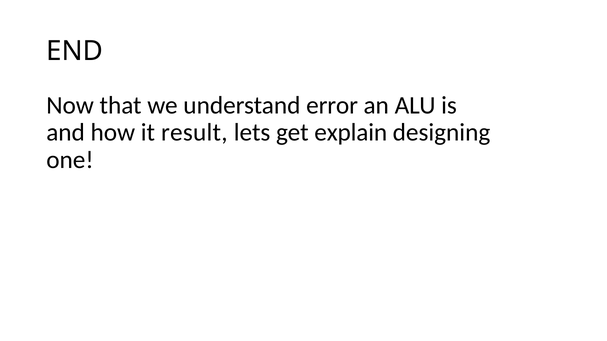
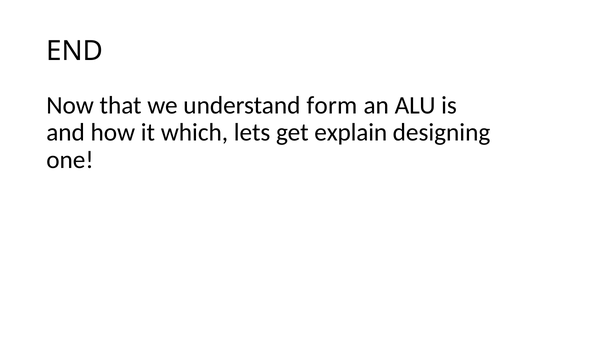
error: error -> form (332, 105)
result: result -> which (194, 133)
